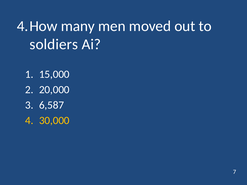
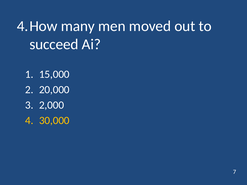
soldiers: soldiers -> succeed (54, 44)
6,587: 6,587 -> 2,000 (51, 105)
